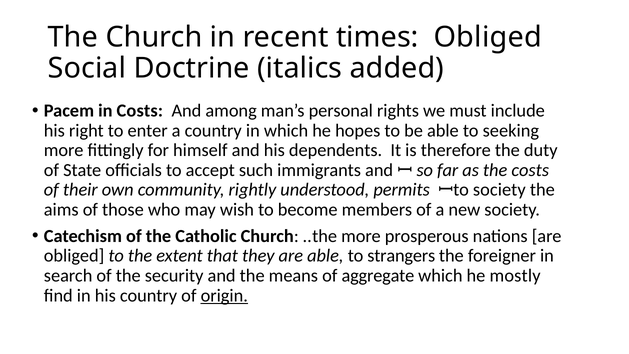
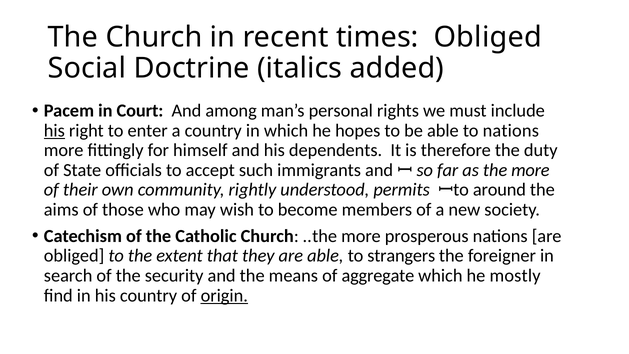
in Costs: Costs -> Court (140, 111)
his underline: none -> present (54, 130)
to seeking: seeking -> nations (511, 130)
the costs: costs -> more (530, 170)
to society: society -> around (499, 190)
